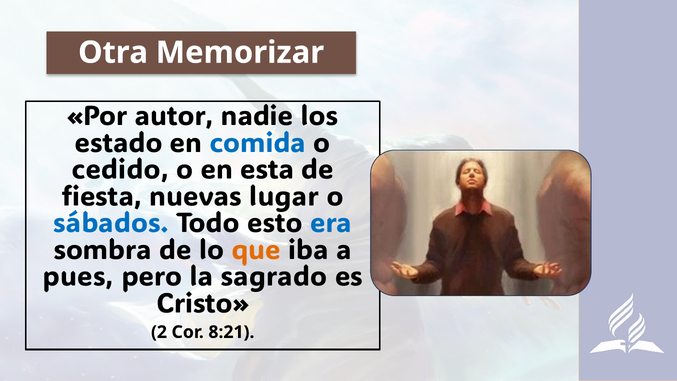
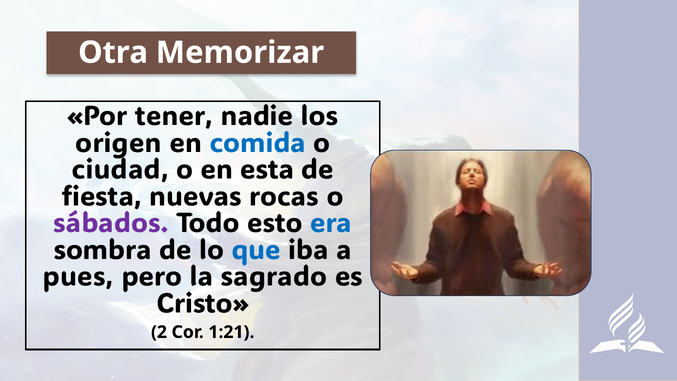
autor: autor -> tener (174, 116)
estado: estado -> origen (118, 143)
cedido: cedido -> ciudad (120, 170)
lugar: lugar -> rocas (284, 196)
sábados colour: blue -> purple (111, 223)
que colour: orange -> blue (256, 250)
8:21: 8:21 -> 1:21 (231, 332)
